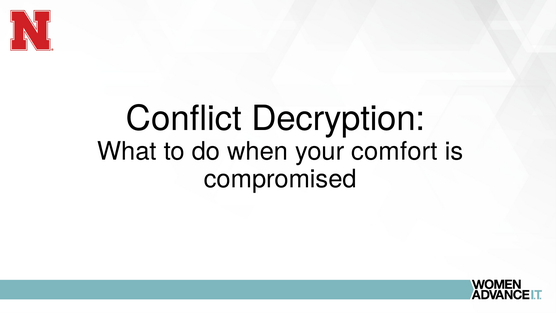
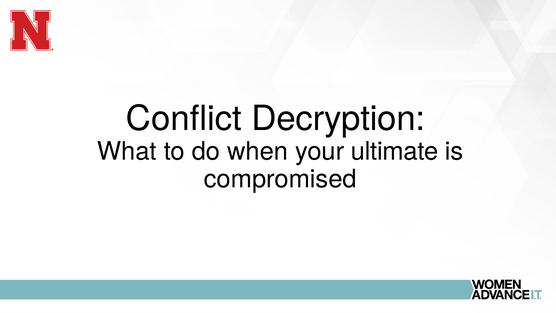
comfort: comfort -> ultimate (395, 151)
